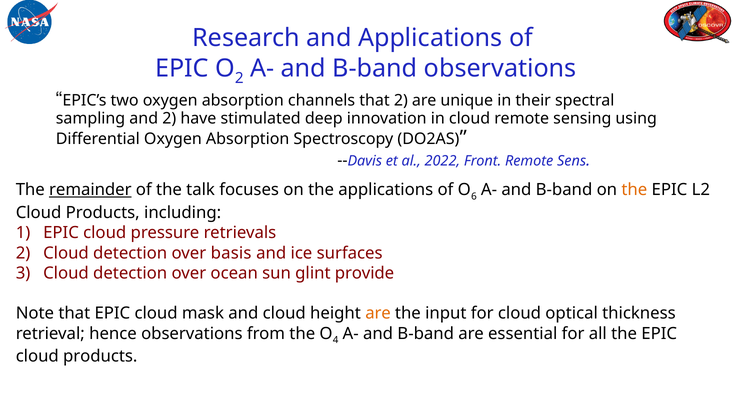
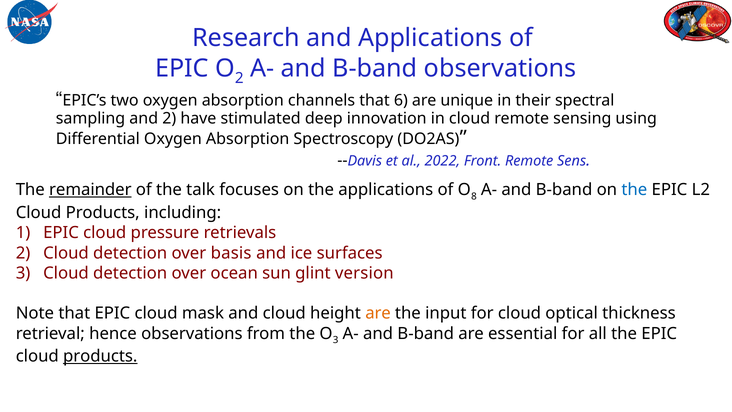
that 2: 2 -> 6 (401, 100)
6: 6 -> 8 (474, 196)
the colour: orange -> blue (634, 190)
provide: provide -> version (364, 273)
4: 4 -> 3 (336, 340)
products underline: none -> present (100, 356)
